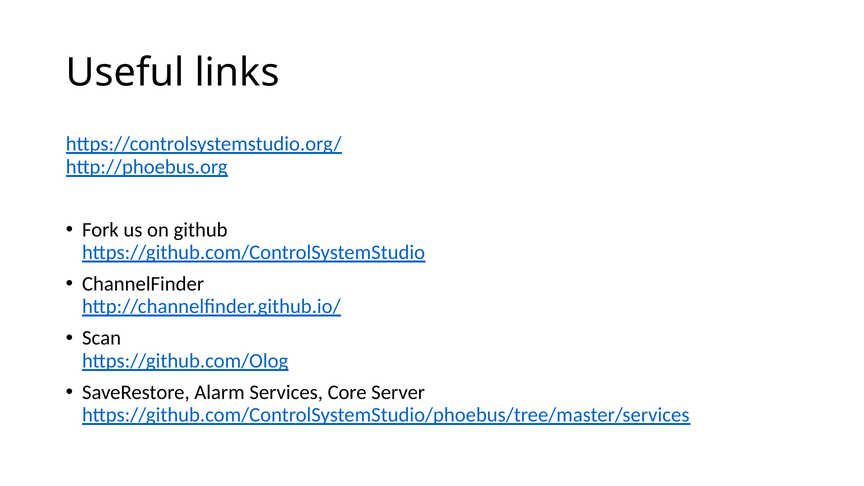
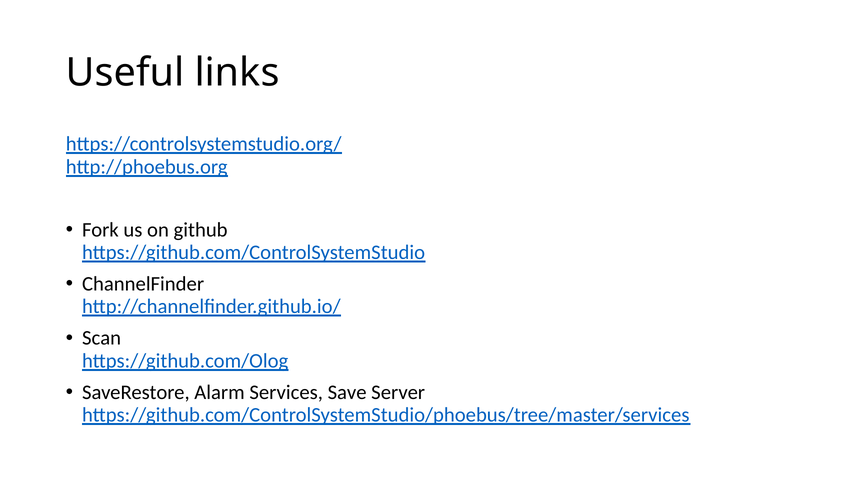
Core: Core -> Save (347, 392)
